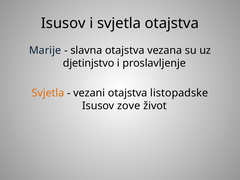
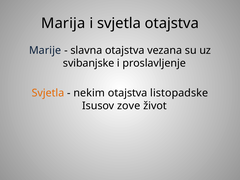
Isusov: Isusov -> Marija (63, 23)
djetinjstvo: djetinjstvo -> svibanjske (89, 63)
vezani: vezani -> nekim (89, 93)
